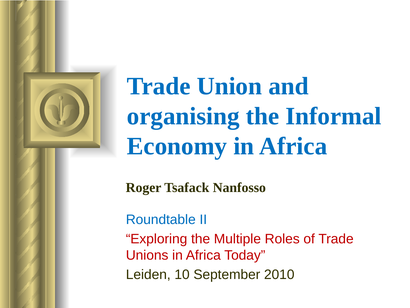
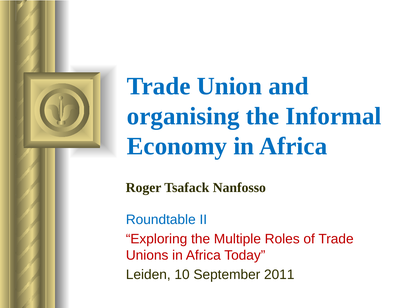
2010: 2010 -> 2011 (279, 274)
